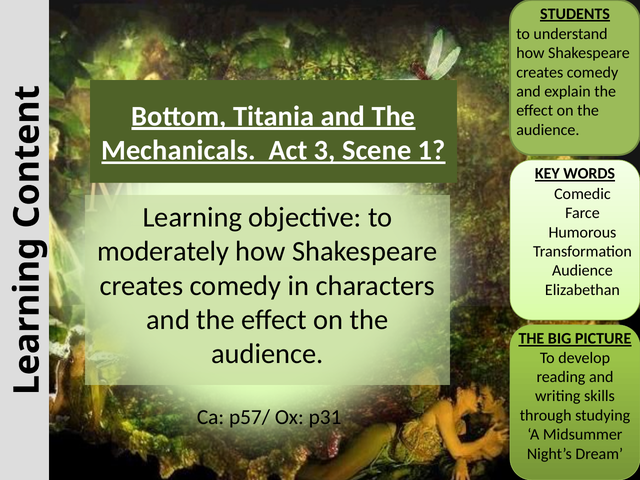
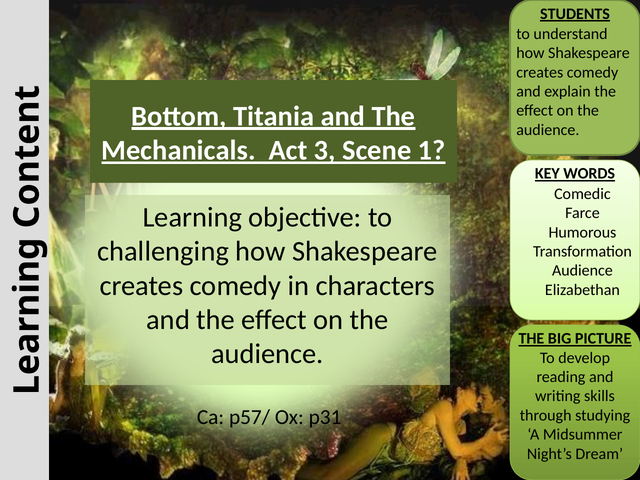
moderately: moderately -> challenging (163, 251)
